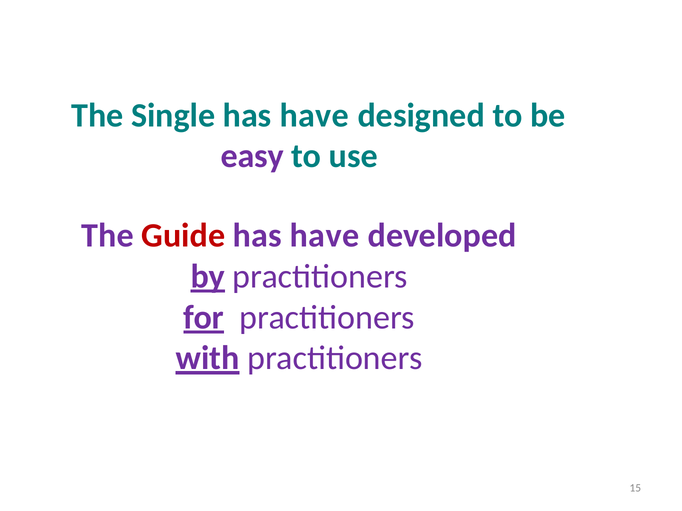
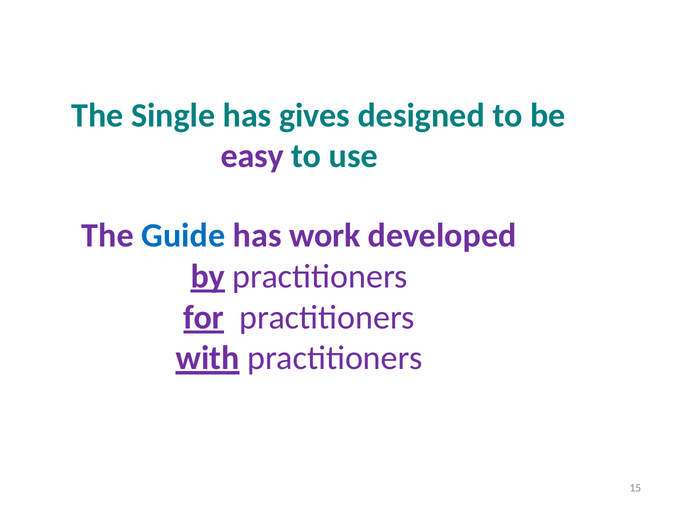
have: have -> gives (315, 115)
Guide colour: red -> blue (183, 236)
have: have -> work (325, 236)
